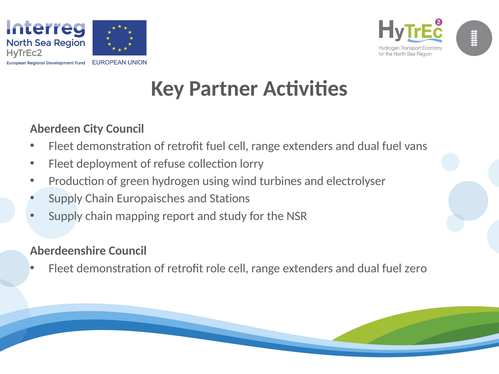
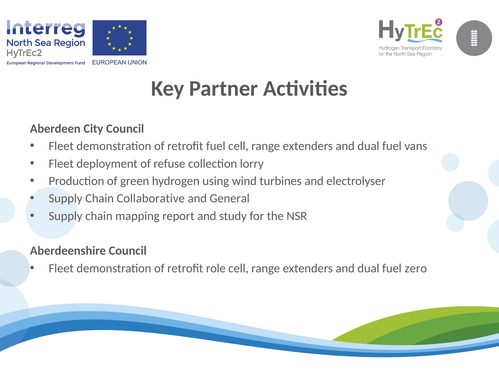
Europaisches: Europaisches -> Collaborative (151, 199)
Stations: Stations -> General (230, 199)
